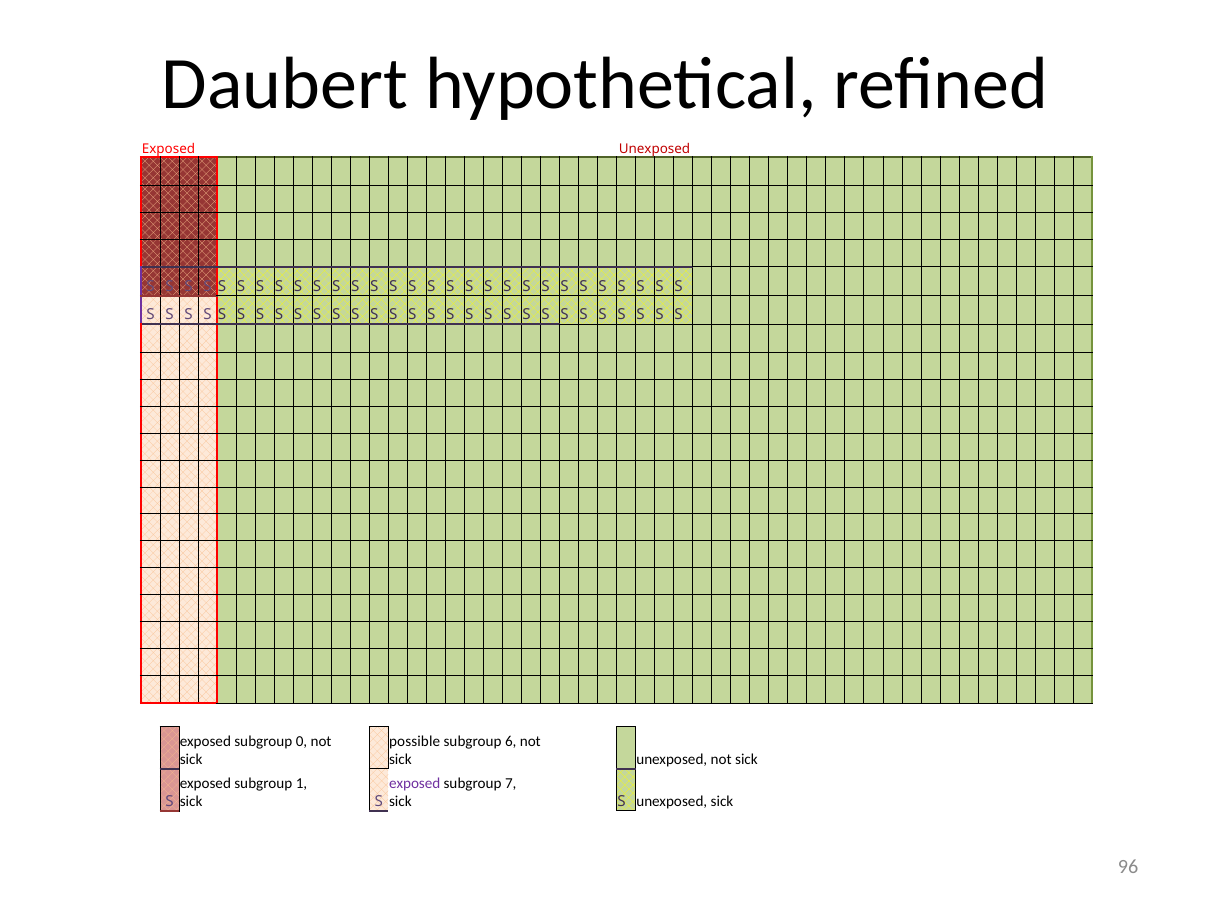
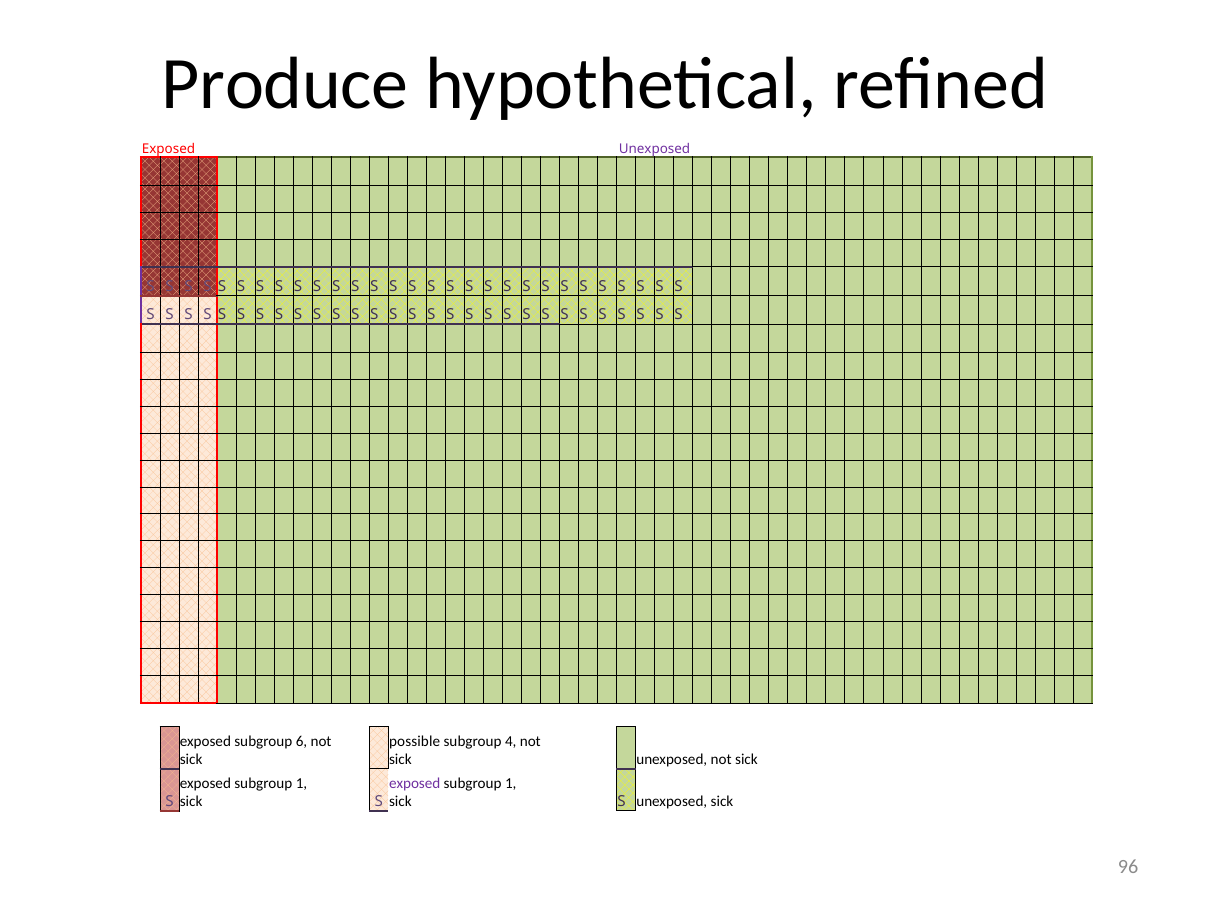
Daubert: Daubert -> Produce (285, 84)
Unexposed colour: red -> purple (654, 149)
0: 0 -> 6 (301, 741)
6: 6 -> 4 (511, 741)
7: 7 -> 1 (511, 783)
